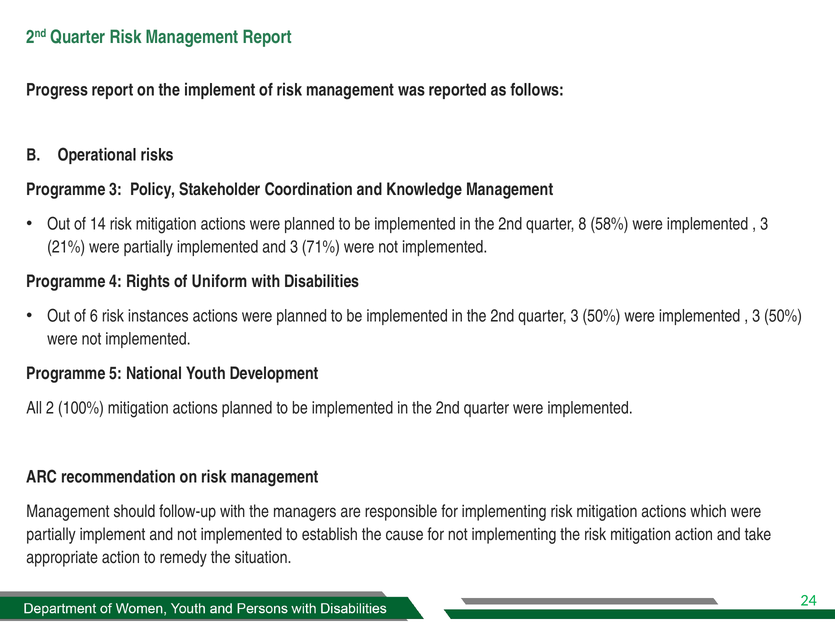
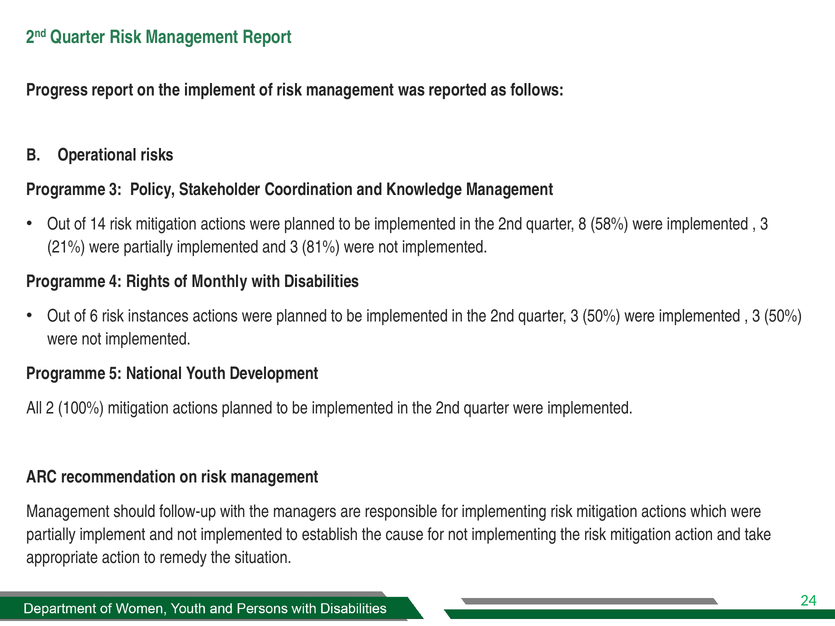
71%: 71% -> 81% (321, 247)
Uniform: Uniform -> Monthly (220, 282)
